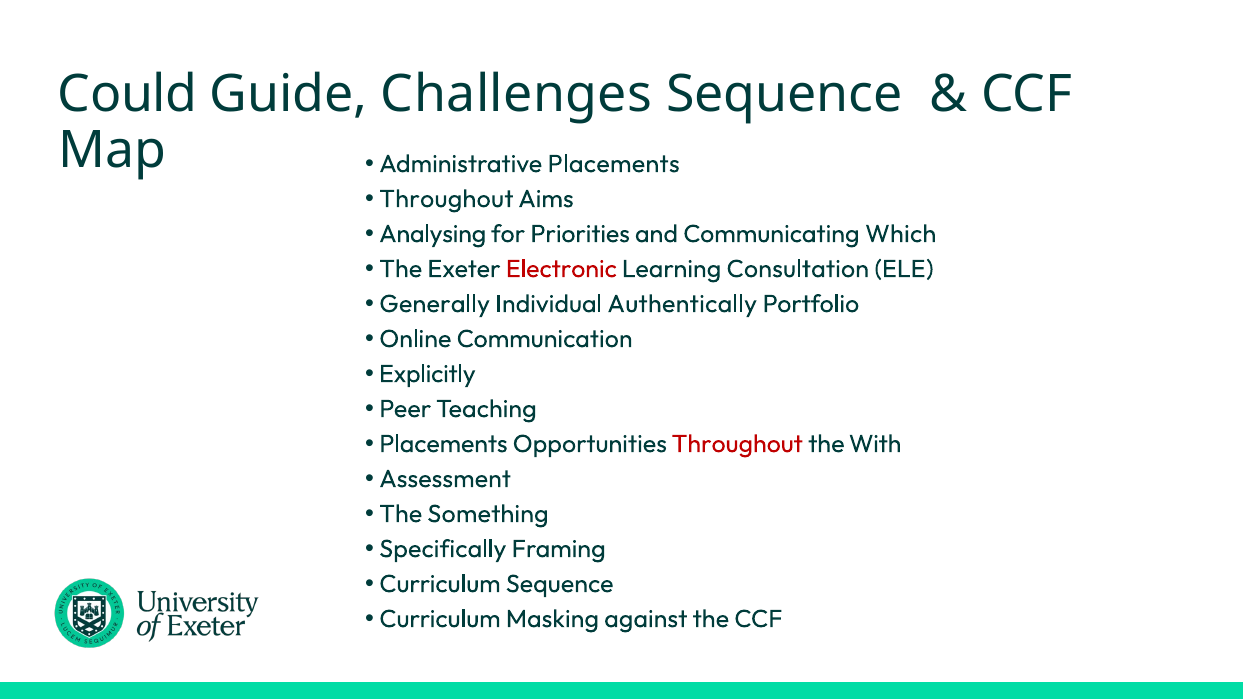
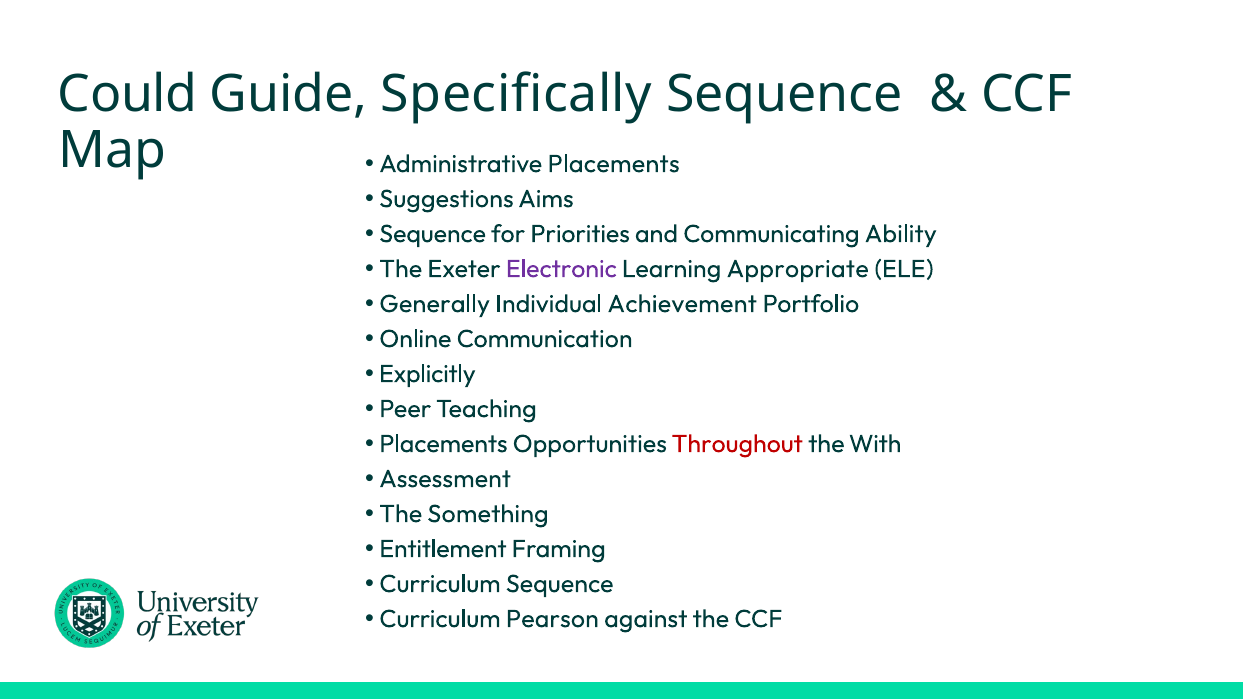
Challenges: Challenges -> Specifically (517, 94)
Throughout: Throughout -> Suggestions (446, 199)
Analysing: Analysing -> Sequence (433, 234)
Which: Which -> Ability (901, 234)
Electronic colour: red -> purple (561, 269)
Consultation: Consultation -> Appropriate (798, 269)
Authentically: Authentically -> Achievement (682, 304)
Specifically: Specifically -> Entitlement (443, 549)
Masking: Masking -> Pearson (552, 619)
